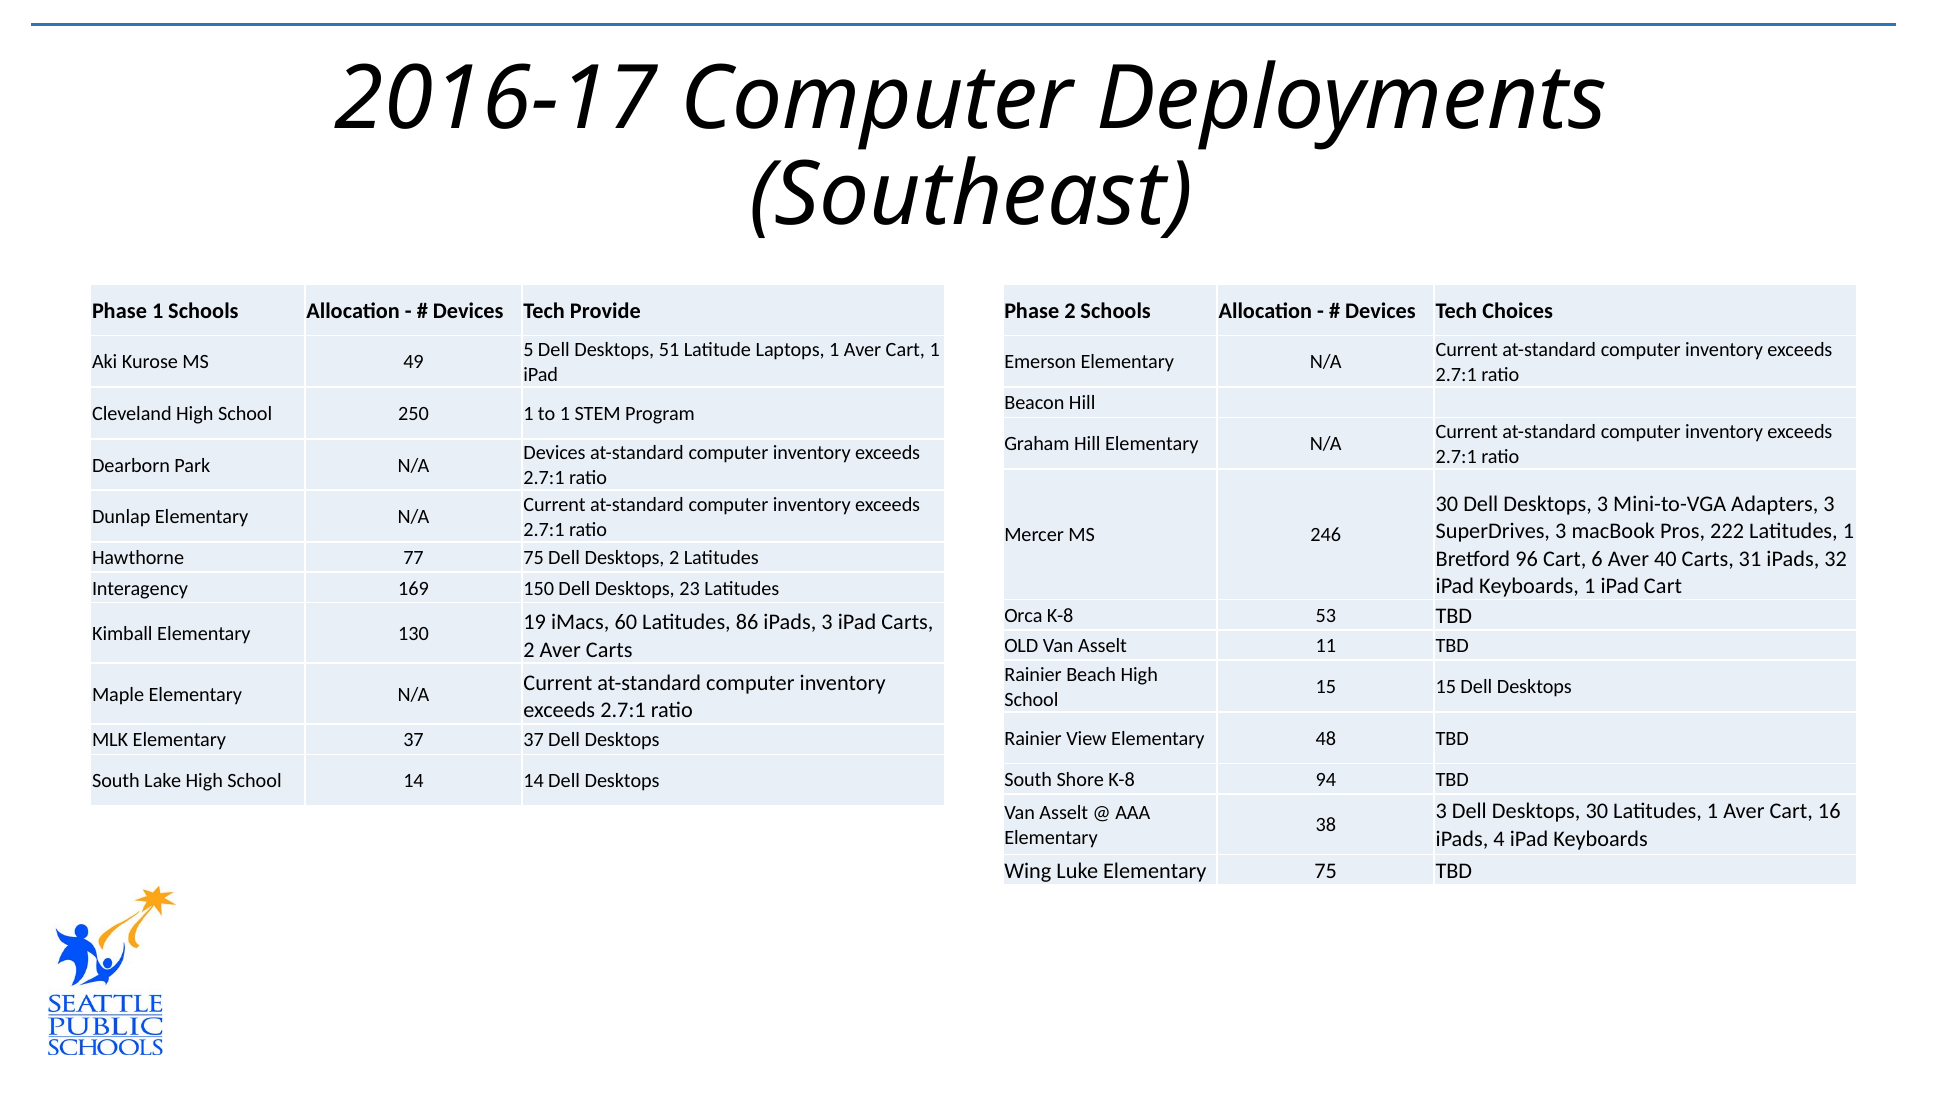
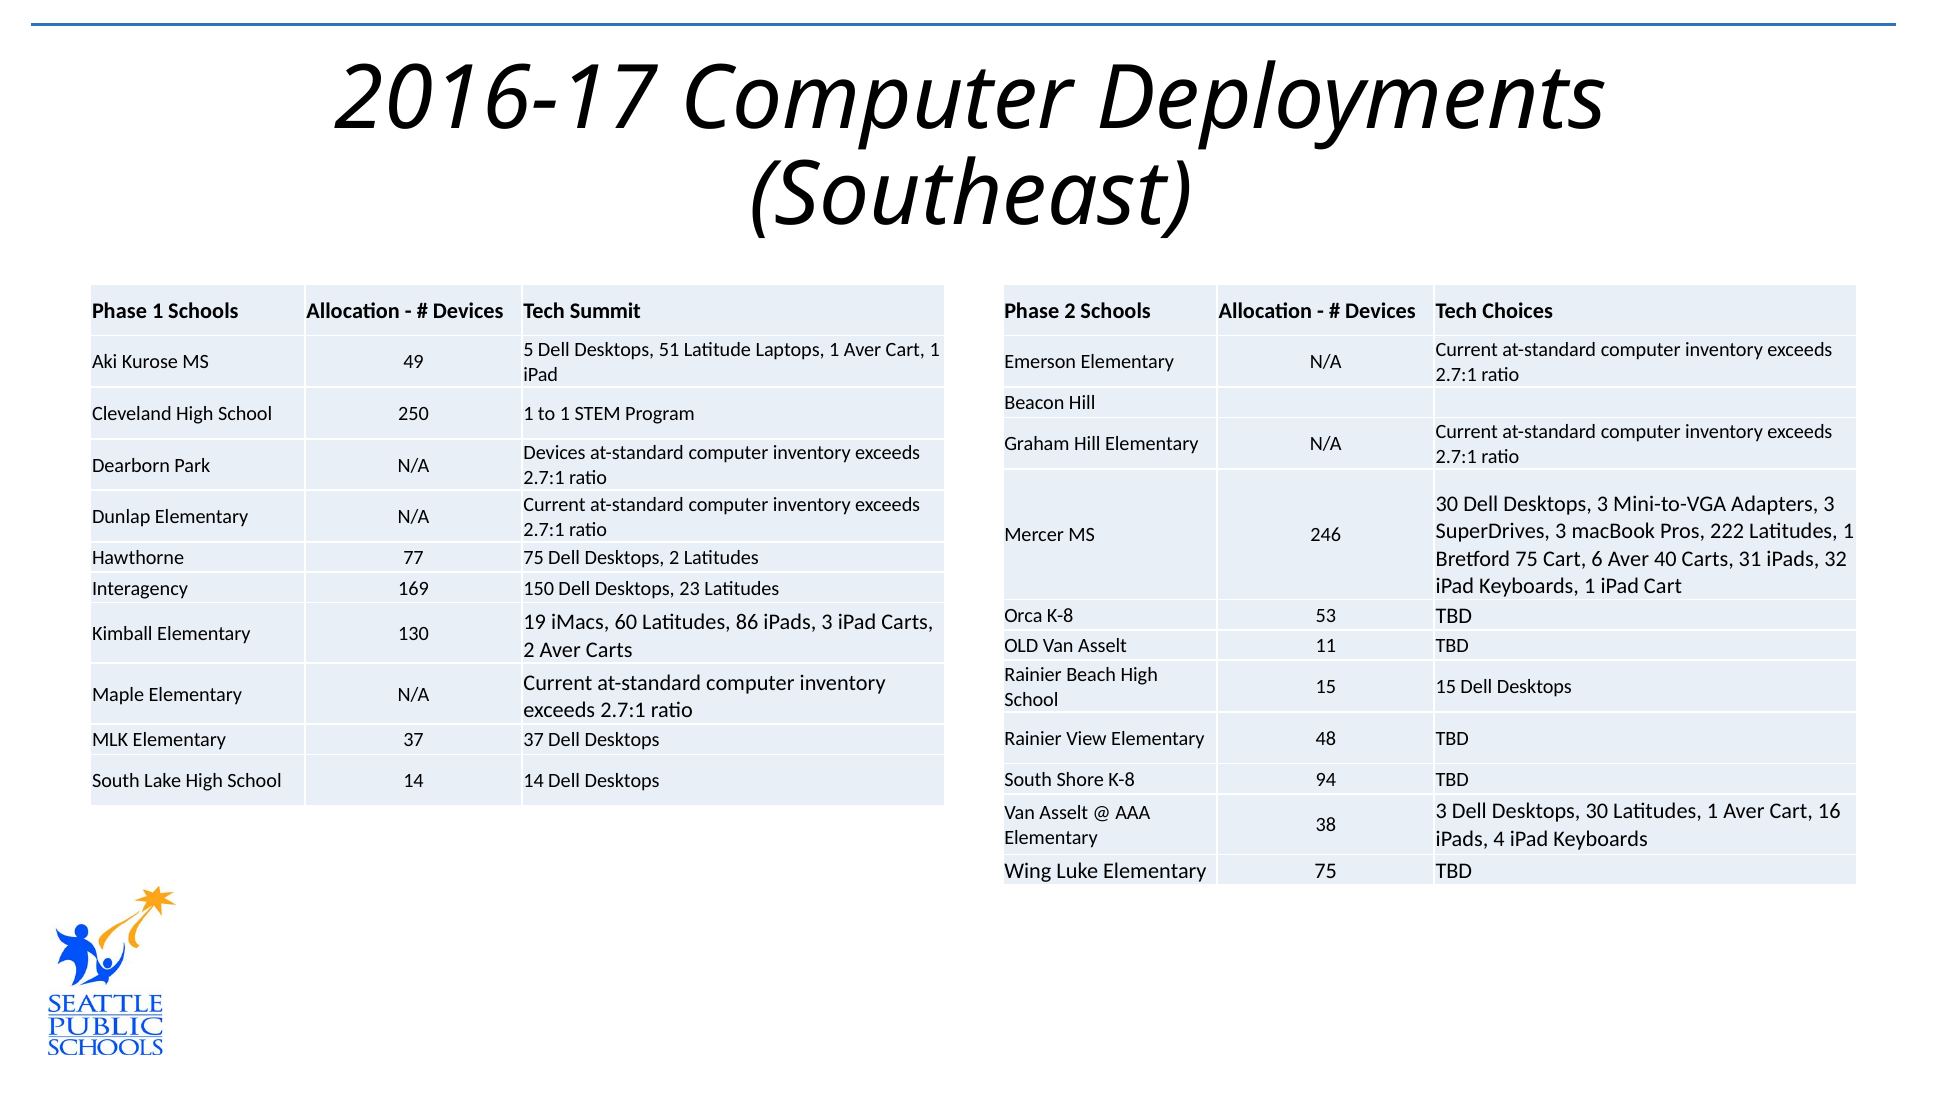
Provide: Provide -> Summit (605, 311)
Bretford 96: 96 -> 75 (1527, 559)
